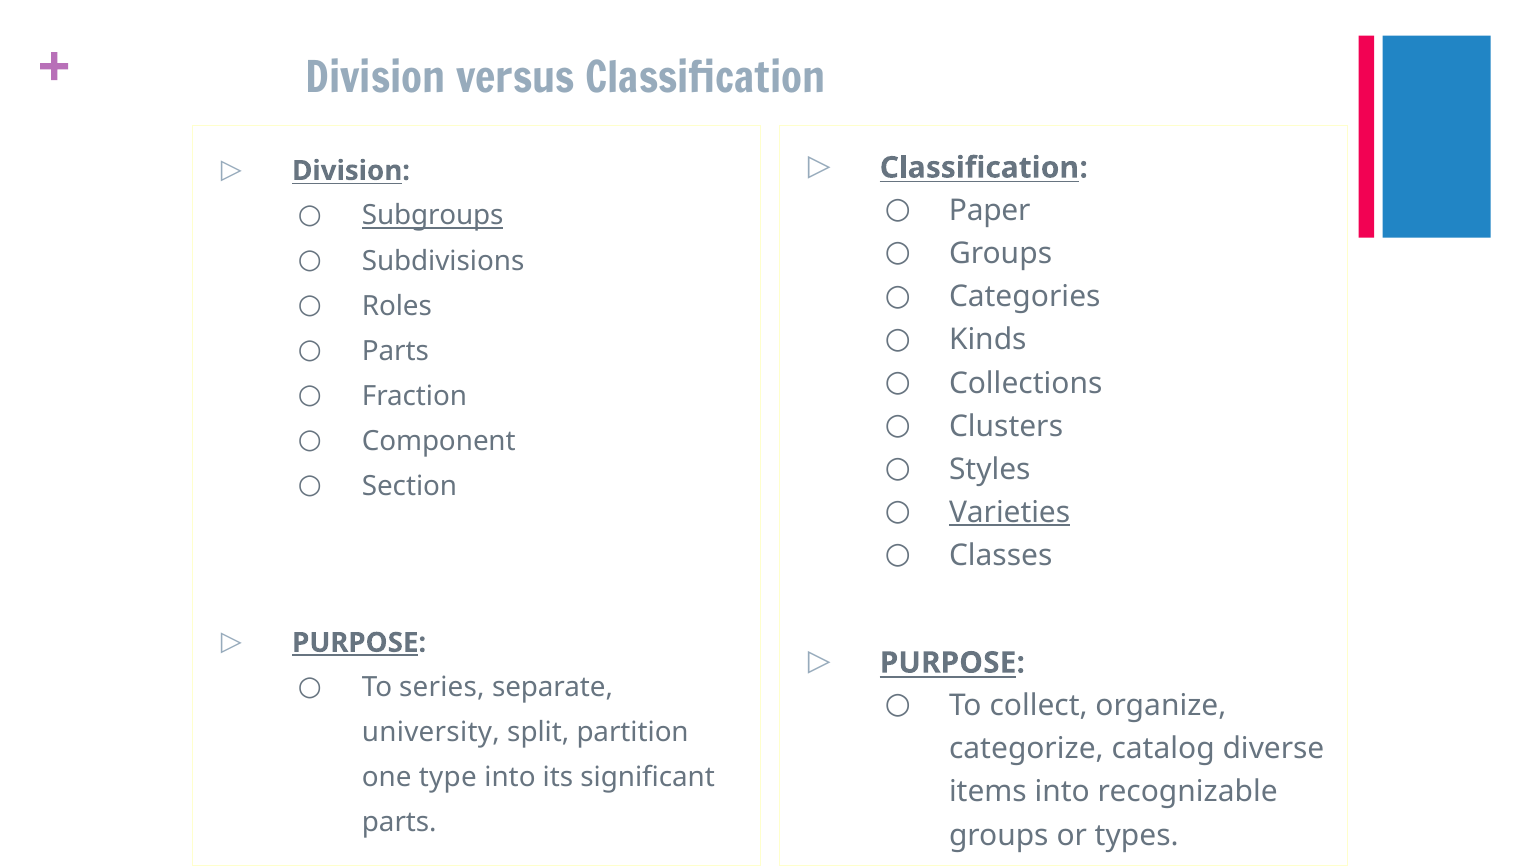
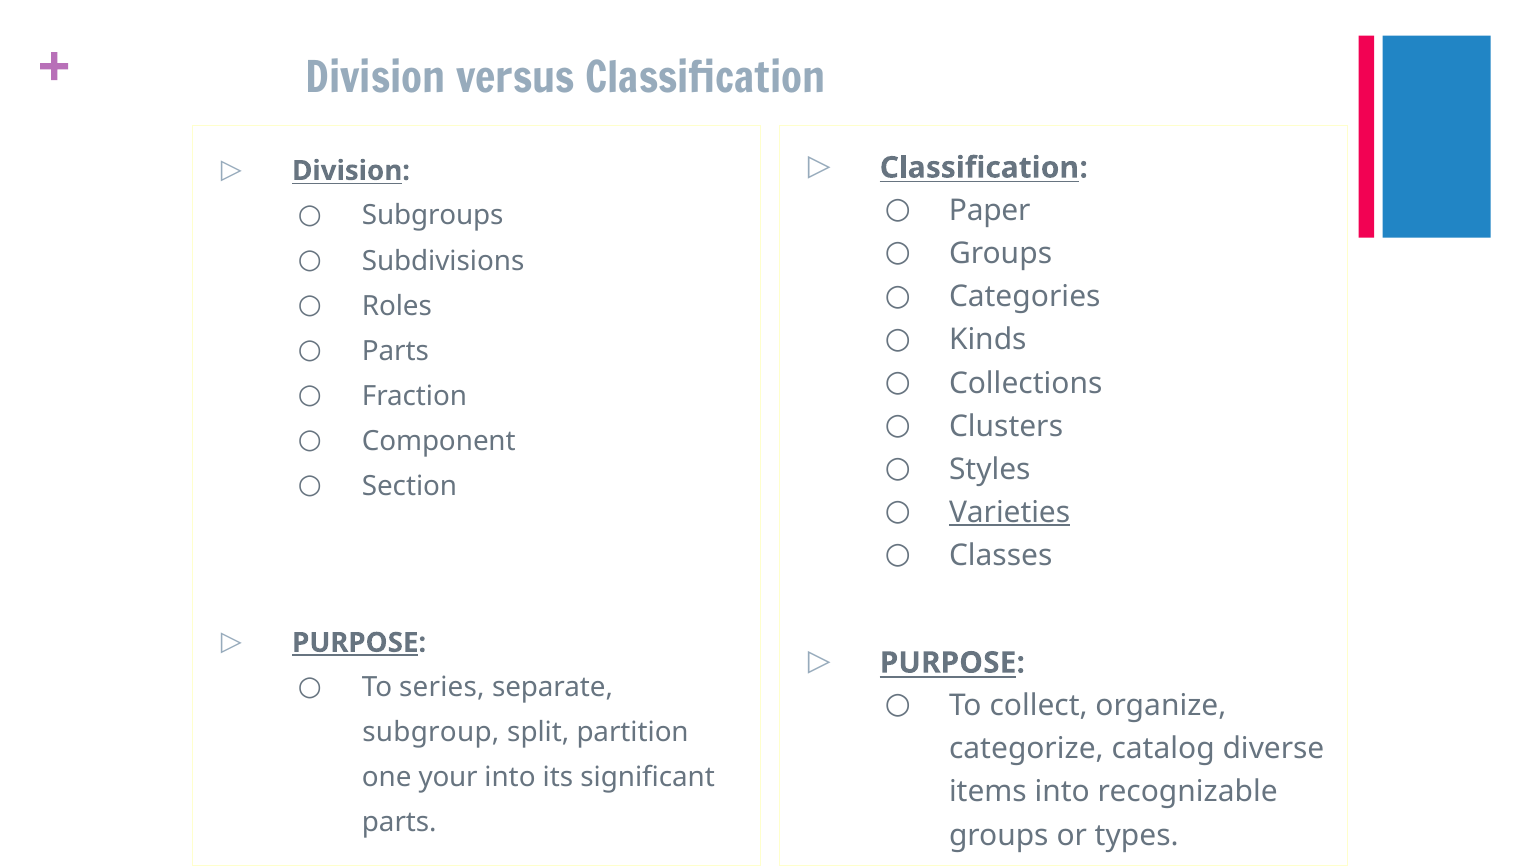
Subgroups underline: present -> none (433, 216)
university: university -> subgroup (431, 733)
type: type -> your (448, 778)
